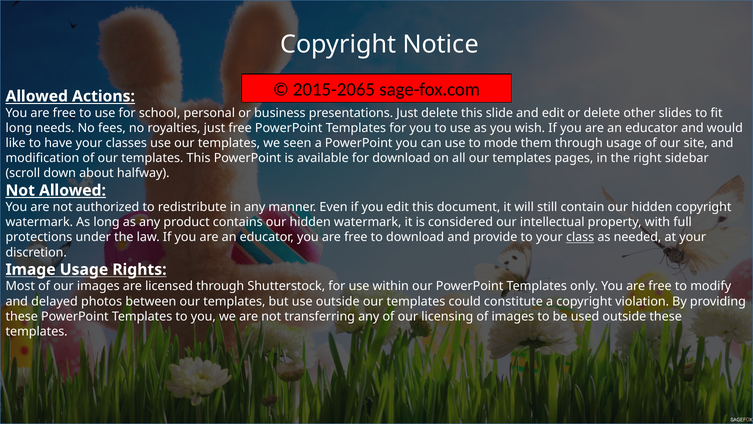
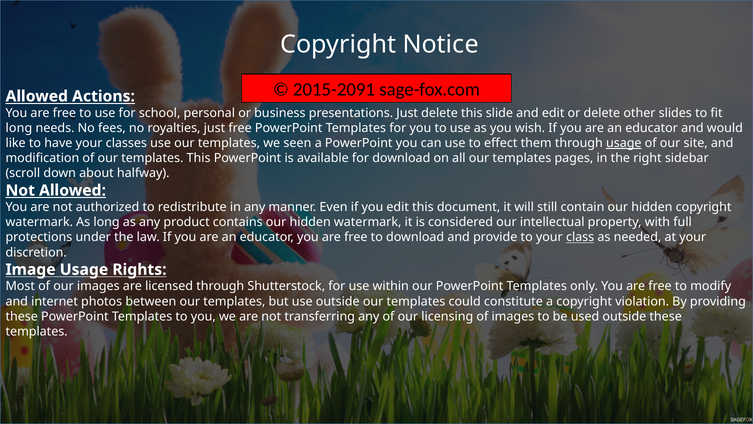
2015-2065: 2015-2065 -> 2015-2091 (334, 89)
mode: mode -> effect (501, 143)
usage underline: none -> present (624, 143)
delayed: delayed -> internet (55, 301)
